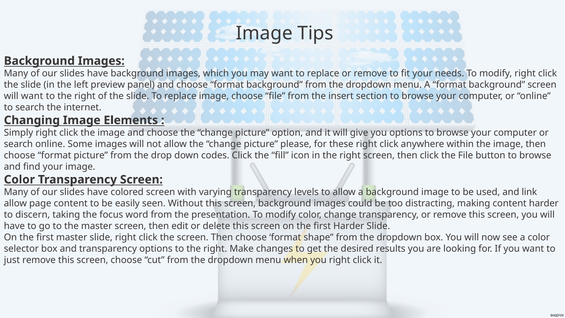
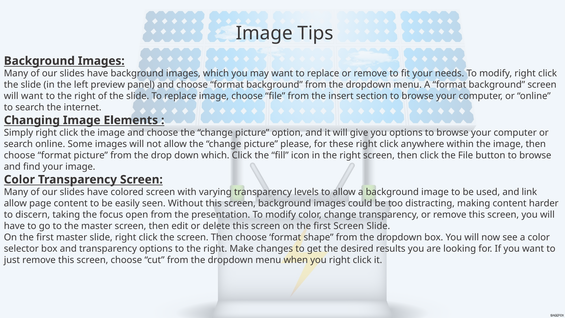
down codes: codes -> which (215, 155)
word: word -> open (137, 215)
first Harder: Harder -> Screen (349, 226)
